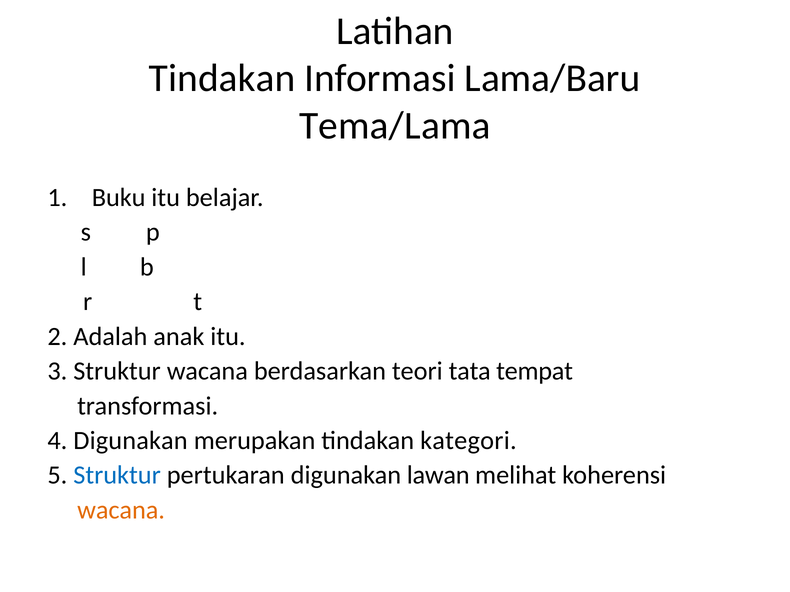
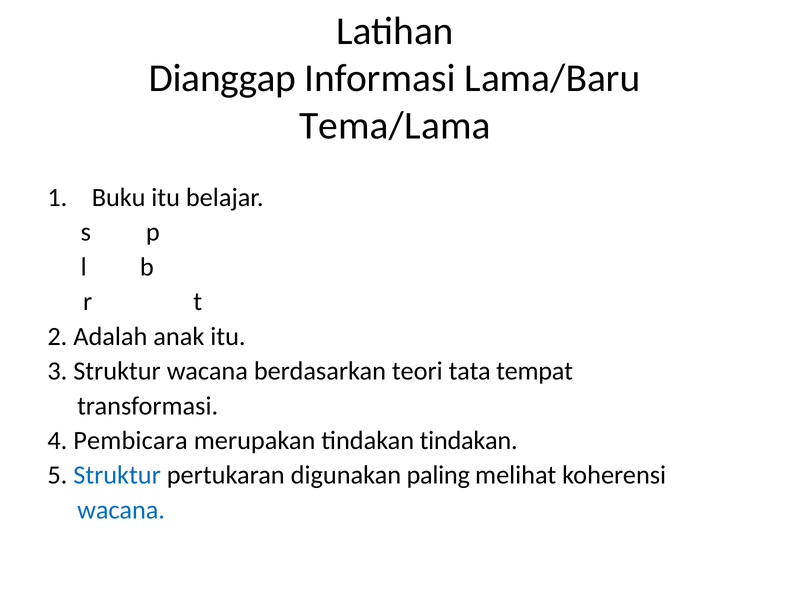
Tindakan: Tindakan -> Dianggap (222, 78)
4 Digunakan: Digunakan -> Pembicara (130, 441)
tindakan kategori: kategori -> tindakan (469, 441)
lawan: lawan -> paling (438, 476)
wacana colour: orange -> blue (121, 510)
